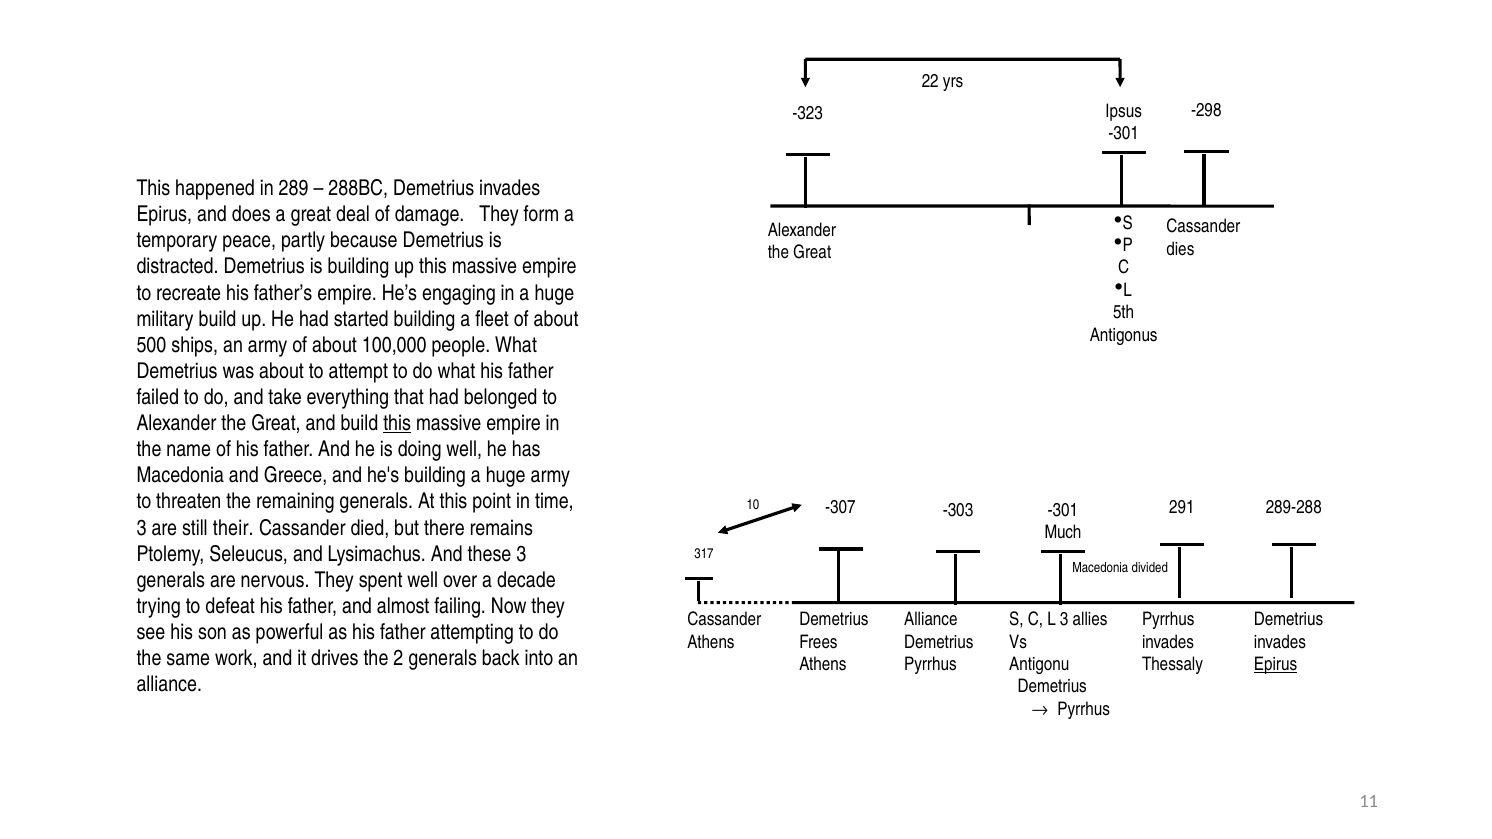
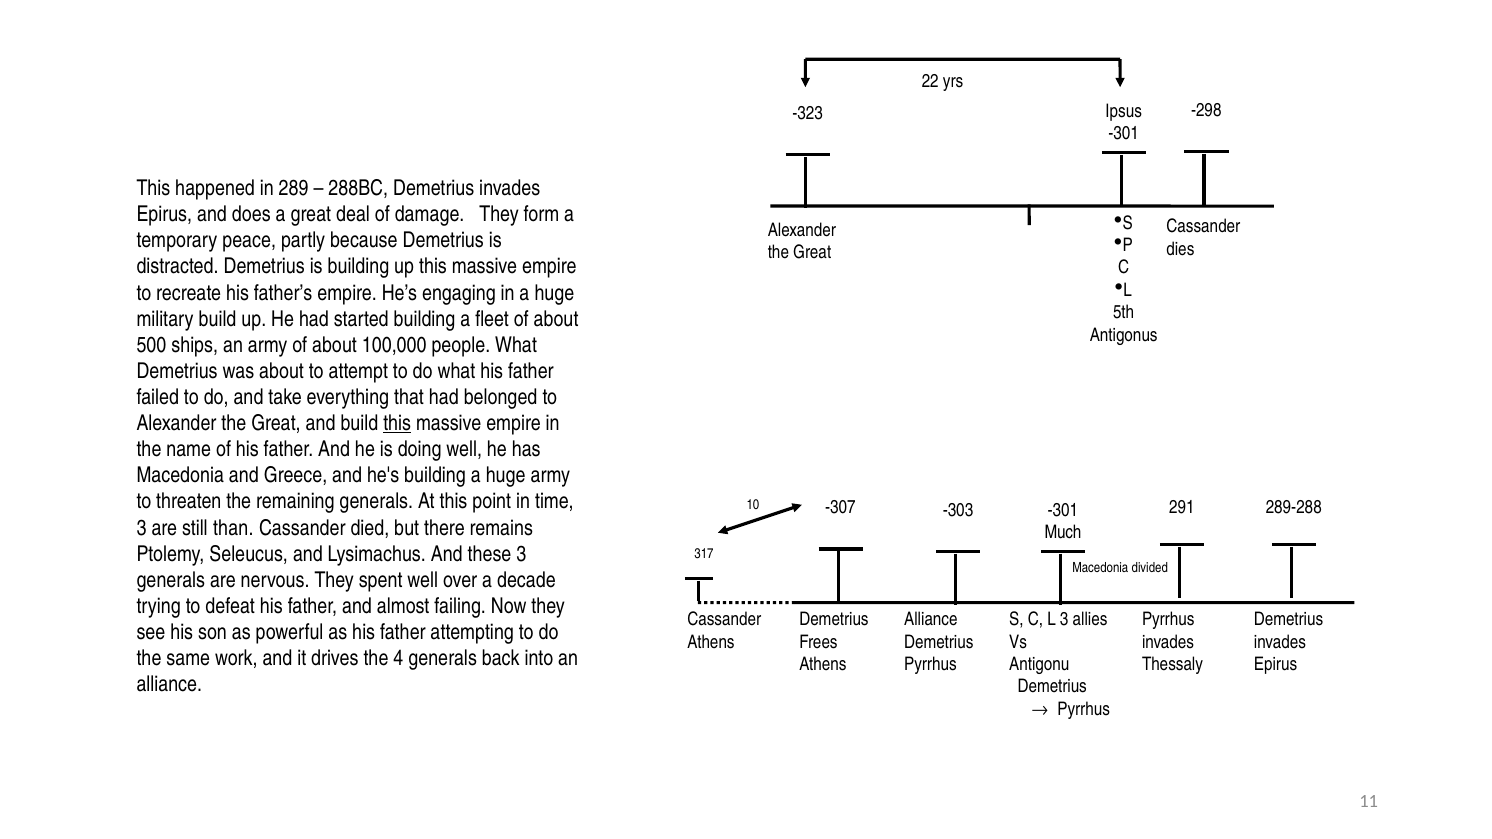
their: their -> than (233, 528)
2: 2 -> 4 (398, 659)
Epirus underline: present -> none (1276, 665)
